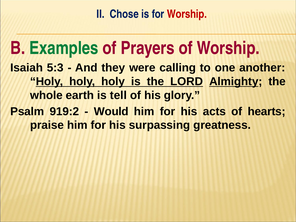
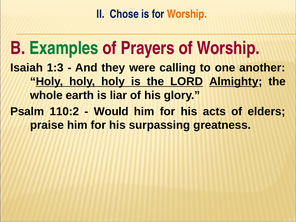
Worship colour: red -> orange (187, 14)
5:3: 5:3 -> 1:3 (55, 68)
tell: tell -> liar (118, 95)
919:2: 919:2 -> 110:2 (64, 111)
hearts: hearts -> elders (267, 111)
